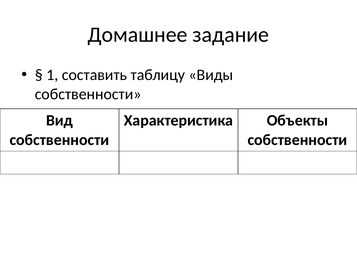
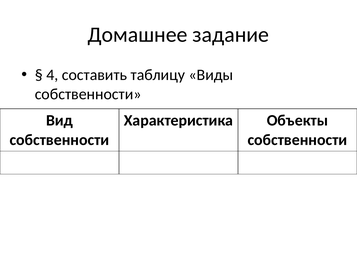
1: 1 -> 4 (52, 75)
